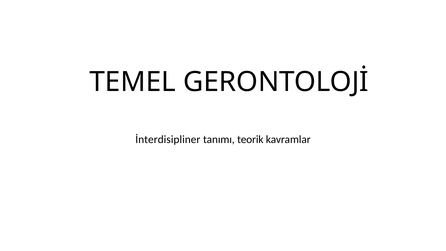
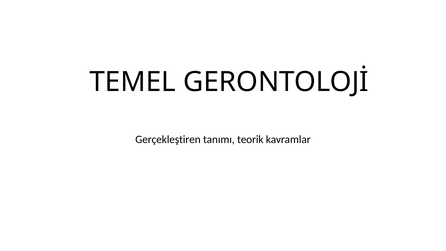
İnterdisipliner: İnterdisipliner -> Gerçekleştiren (168, 139)
